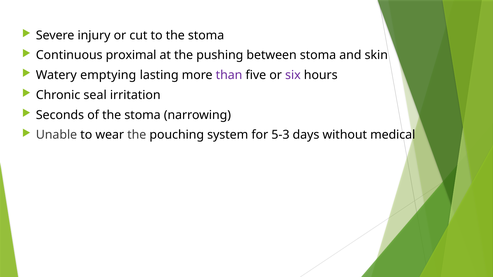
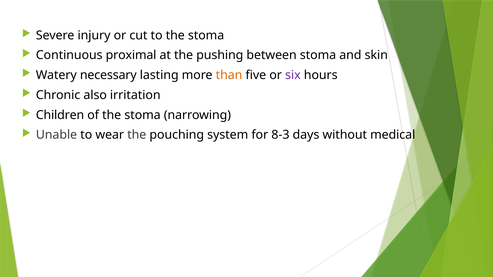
emptying: emptying -> necessary (108, 75)
than colour: purple -> orange (229, 75)
seal: seal -> also (95, 95)
Seconds: Seconds -> Children (60, 115)
5-3: 5-3 -> 8-3 (280, 135)
